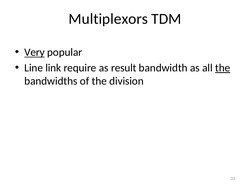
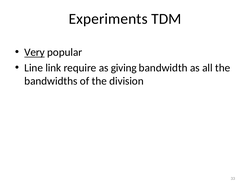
Multiplexors: Multiplexors -> Experiments (108, 19)
result: result -> giving (124, 68)
the underline: present -> none (223, 68)
